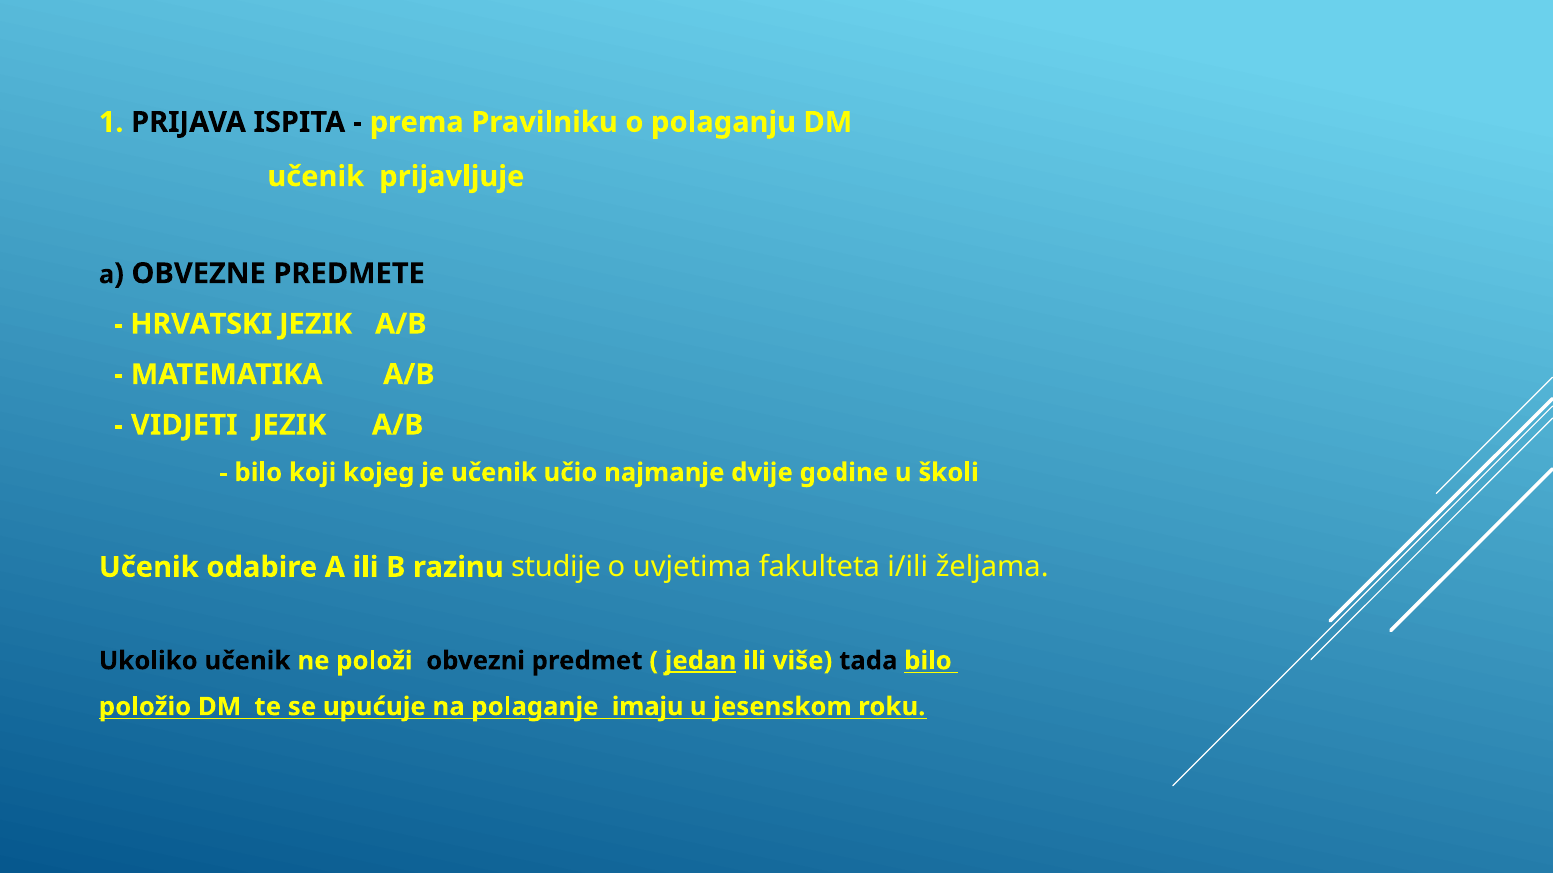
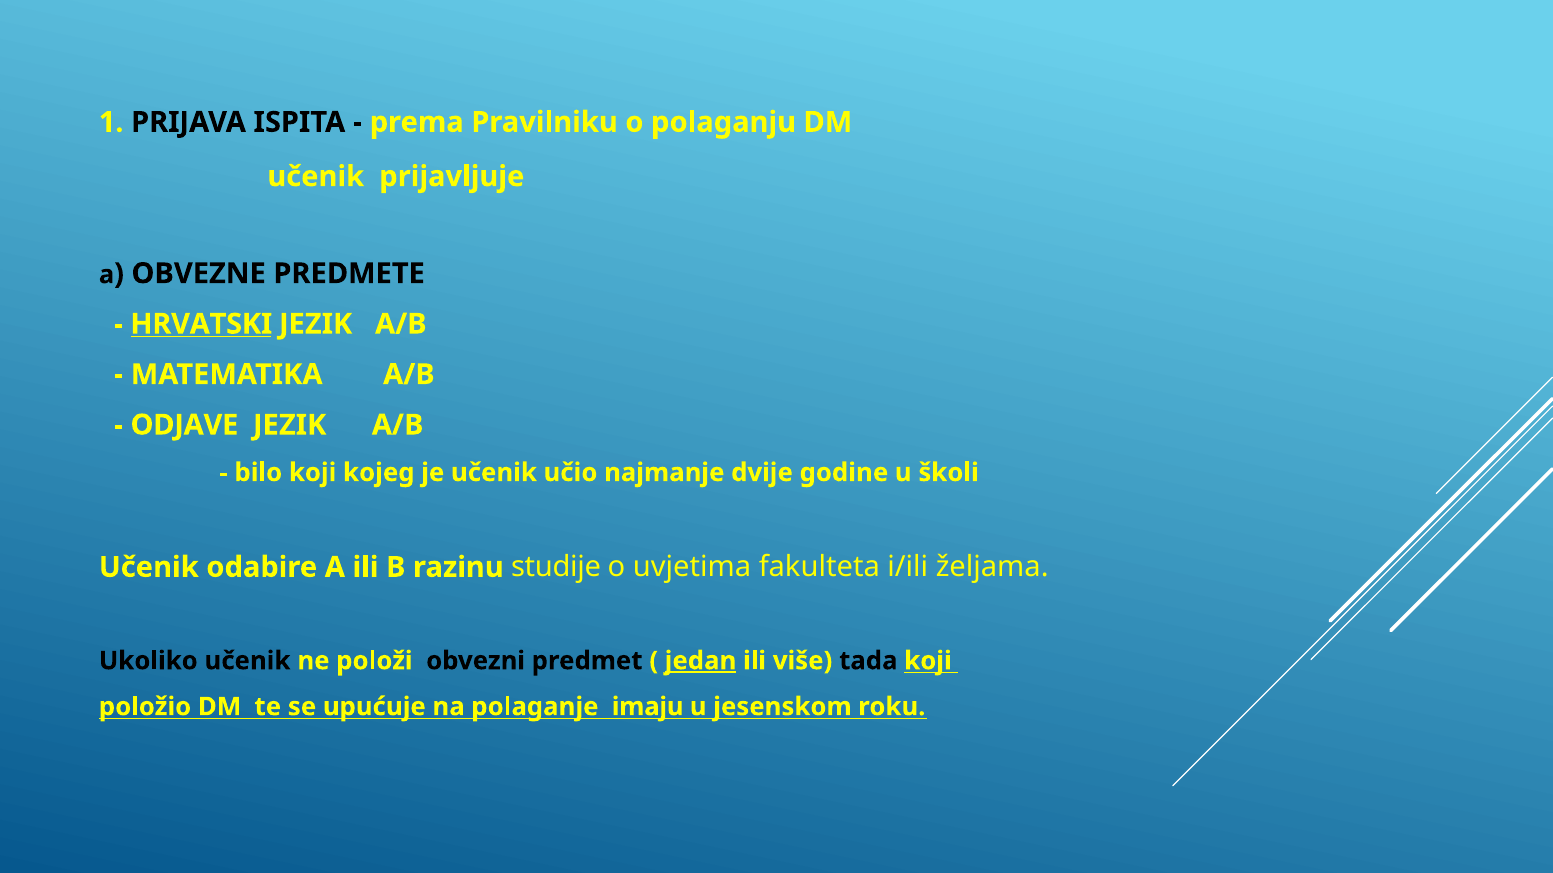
HRVATSKI underline: none -> present (201, 324)
VIDJETI: VIDJETI -> ODJAVE (184, 425)
tada bilo: bilo -> koji (928, 661)
